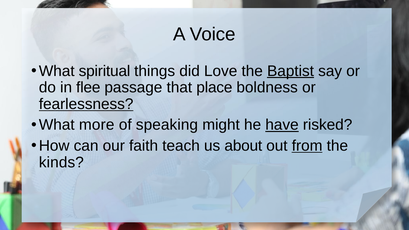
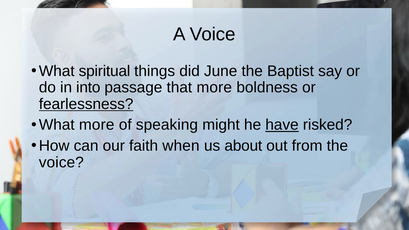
Love: Love -> June (221, 71)
Baptist underline: present -> none (291, 71)
flee: flee -> into (88, 88)
that place: place -> more (214, 88)
teach: teach -> when (181, 146)
from underline: present -> none (307, 146)
kinds: kinds -> voice (61, 162)
